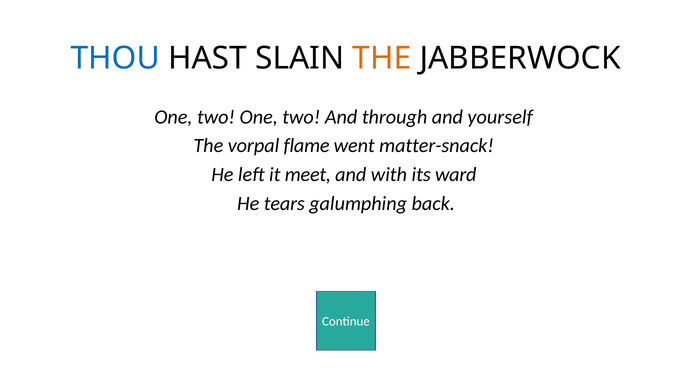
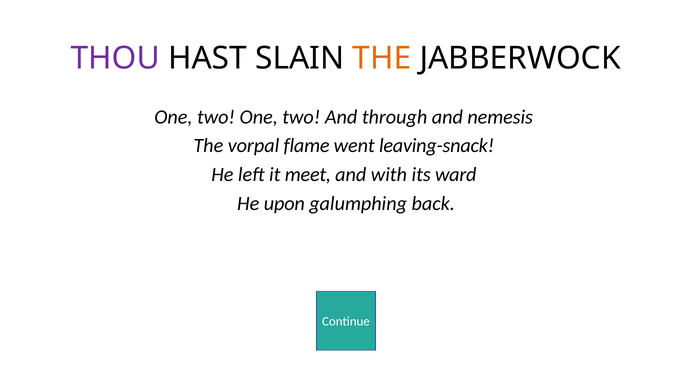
THOU colour: blue -> purple (115, 58)
yourself: yourself -> nemesis (500, 117)
matter-snack: matter-snack -> leaving-snack (437, 146)
tears: tears -> upon (284, 204)
